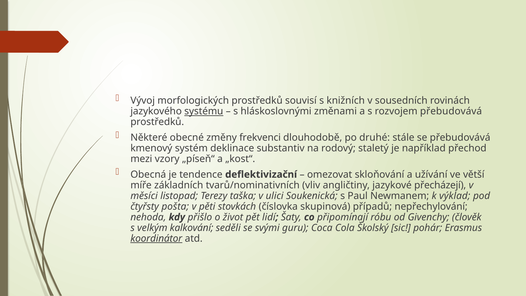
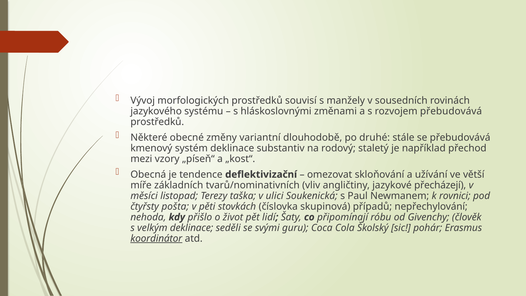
knižních: knižních -> manžely (346, 101)
systému underline: present -> none (204, 111)
frekvenci: frekvenci -> variantní (260, 138)
výklad: výklad -> rovnici (455, 196)
velkým kalkování: kalkování -> deklinace (192, 228)
